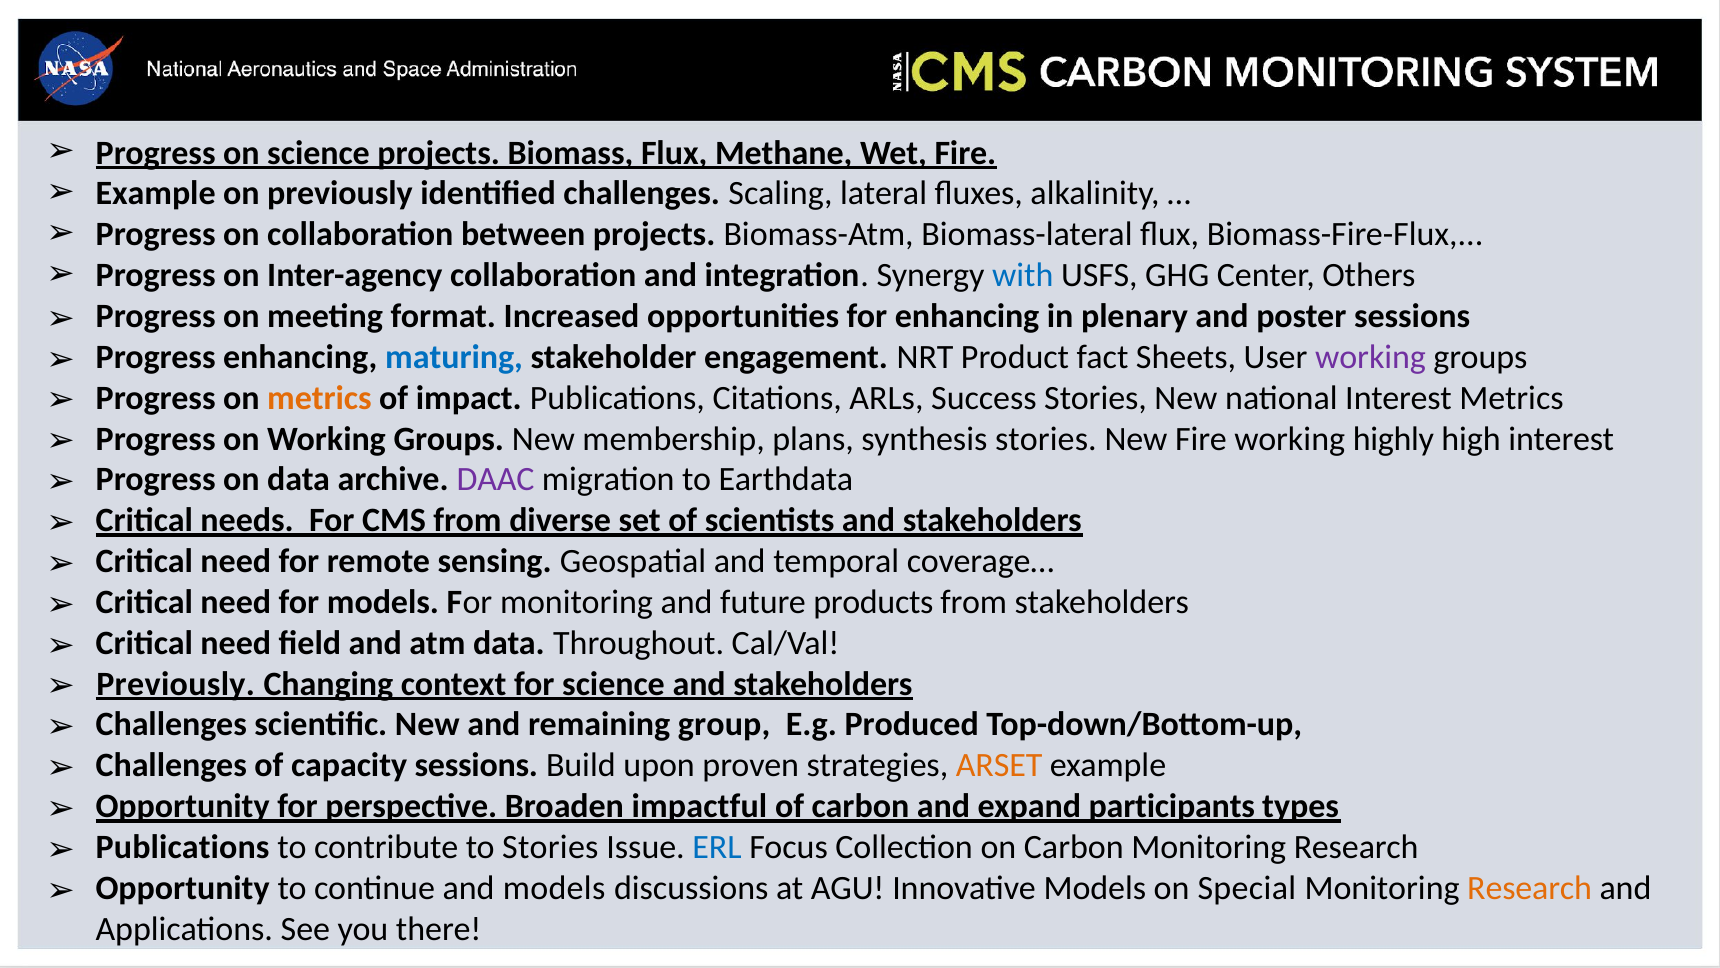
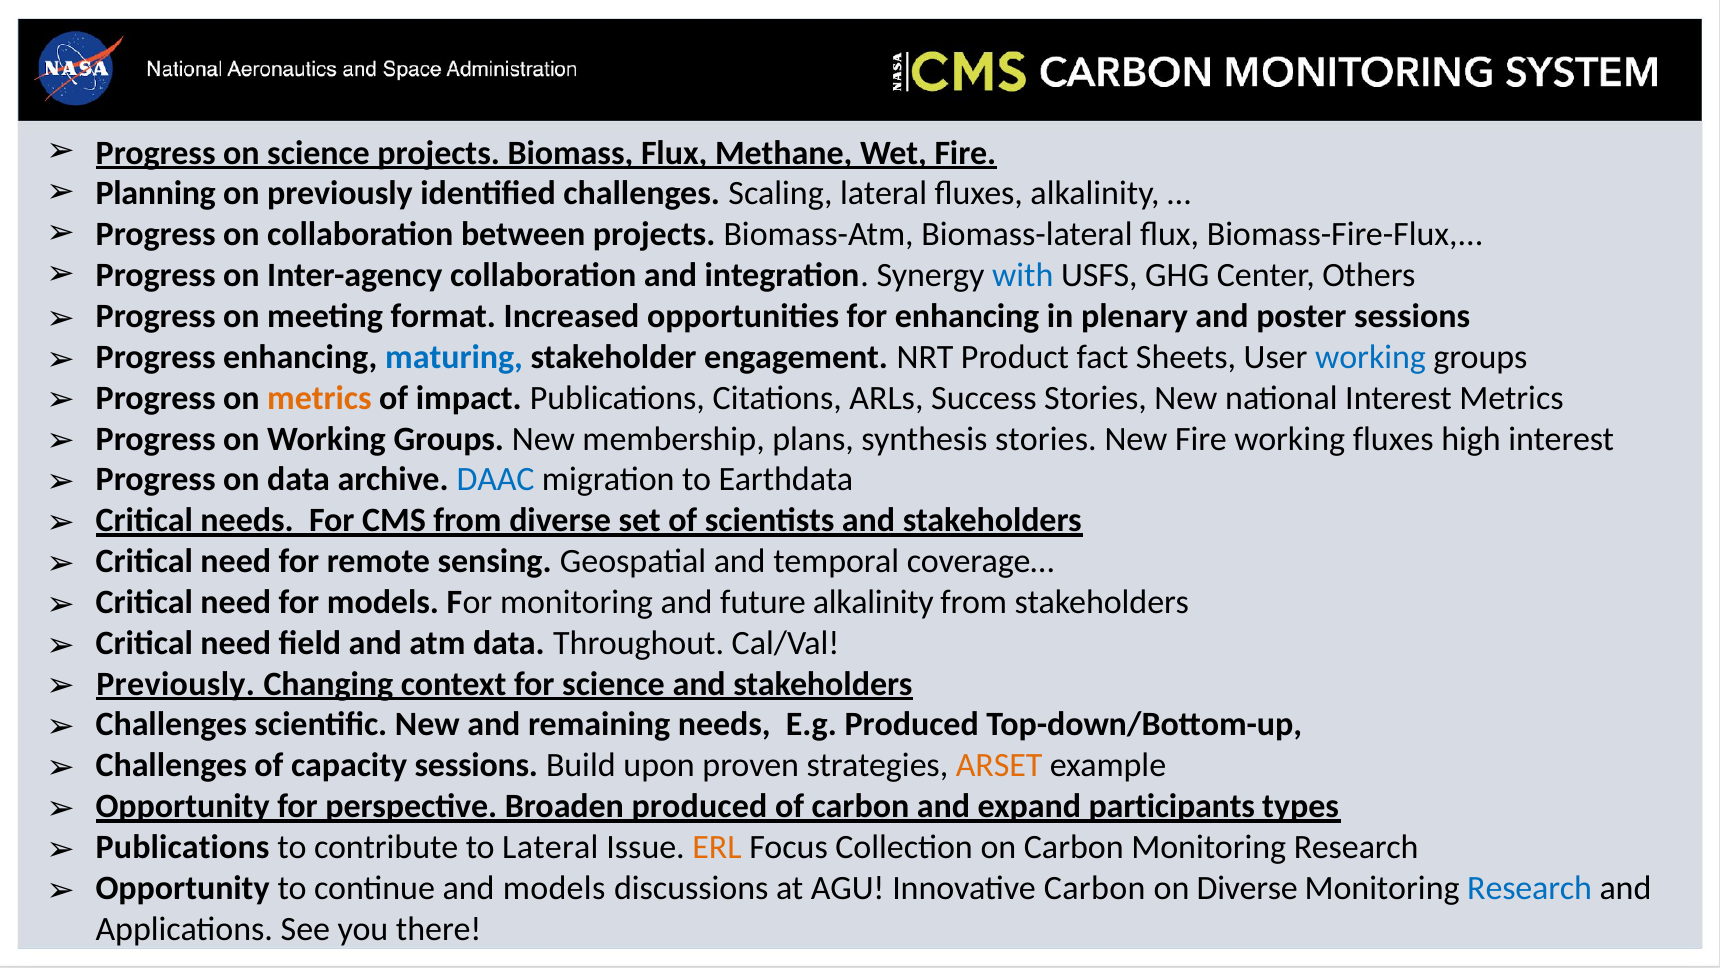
Example: Example -> Planning (156, 194)
working colour: purple -> blue (1371, 357)
working highly: highly -> fluxes (1393, 439)
DAAC colour: purple -> blue (496, 479)
future products: products -> alkalinity (873, 602)
remaining group: group -> needs (724, 724)
Broaden impactful: impactful -> produced (699, 806)
to Stories: Stories -> Lateral (550, 847)
ERL colour: blue -> orange (717, 847)
Innovative Models: Models -> Carbon (1095, 888)
on Special: Special -> Diverse (1247, 888)
Research colour: orange -> blue (1530, 888)
